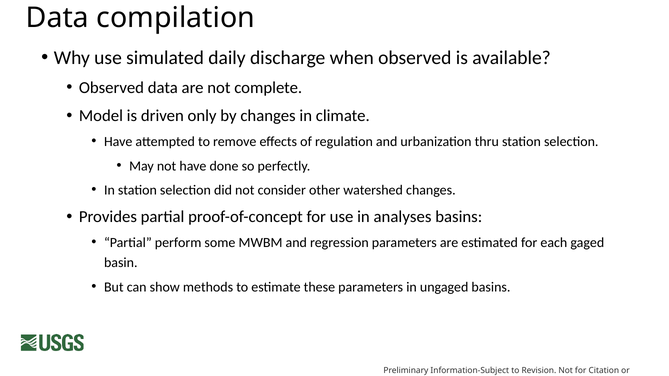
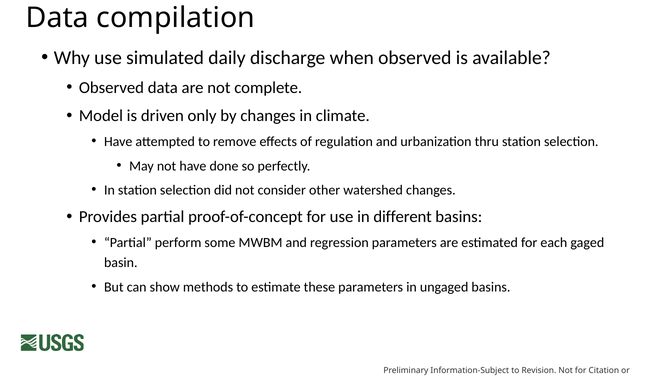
analyses: analyses -> different (403, 217)
